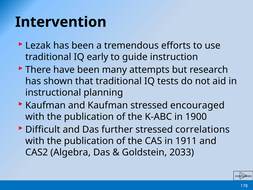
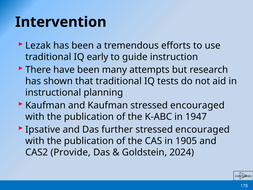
1900: 1900 -> 1947 (196, 117)
Difficult: Difficult -> Ipsative (43, 129)
further stressed correlations: correlations -> encouraged (203, 129)
1911: 1911 -> 1905 (186, 141)
Algebra: Algebra -> Provide (71, 152)
2033: 2033 -> 2024 (182, 152)
